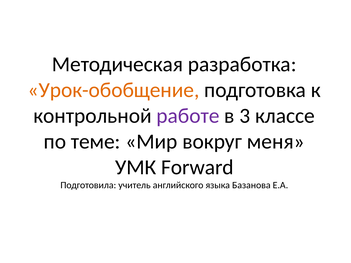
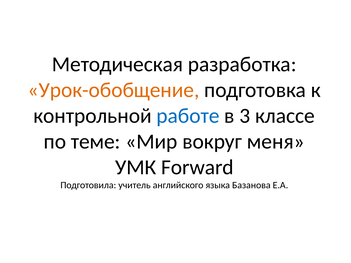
работе colour: purple -> blue (188, 116)
